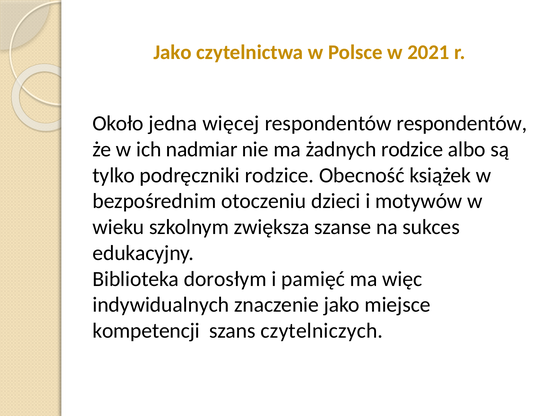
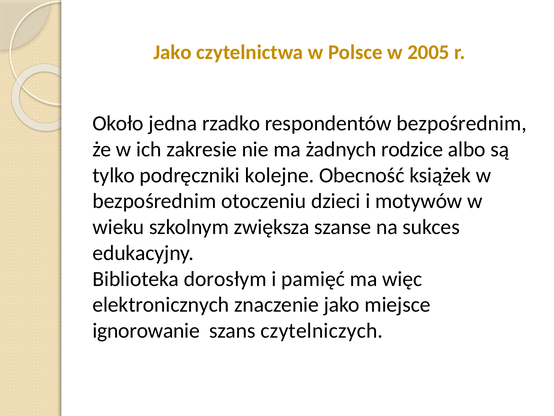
2021: 2021 -> 2005 (428, 52)
więcej: więcej -> rzadko (231, 123)
respondentów respondentów: respondentów -> bezpośrednim (462, 123)
nadmiar: nadmiar -> zakresie (202, 149)
podręczniki rodzice: rodzice -> kolejne (279, 175)
indywidualnych: indywidualnych -> elektronicznych (161, 304)
kompetencji: kompetencji -> ignorowanie (146, 330)
